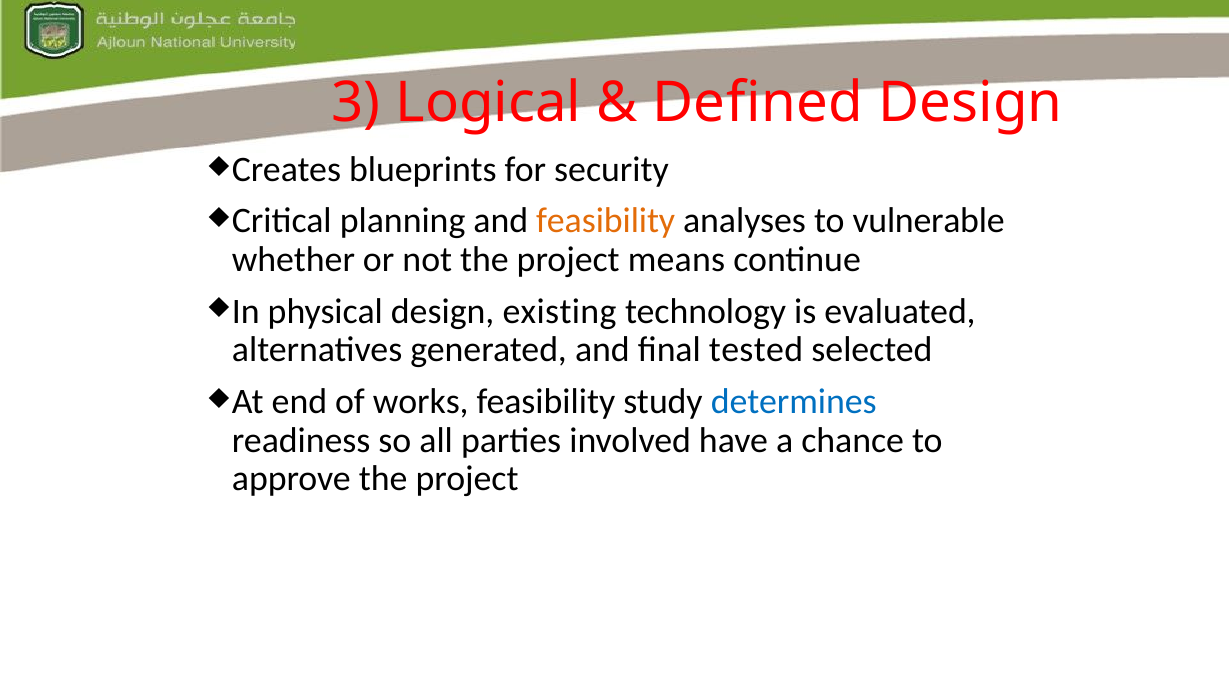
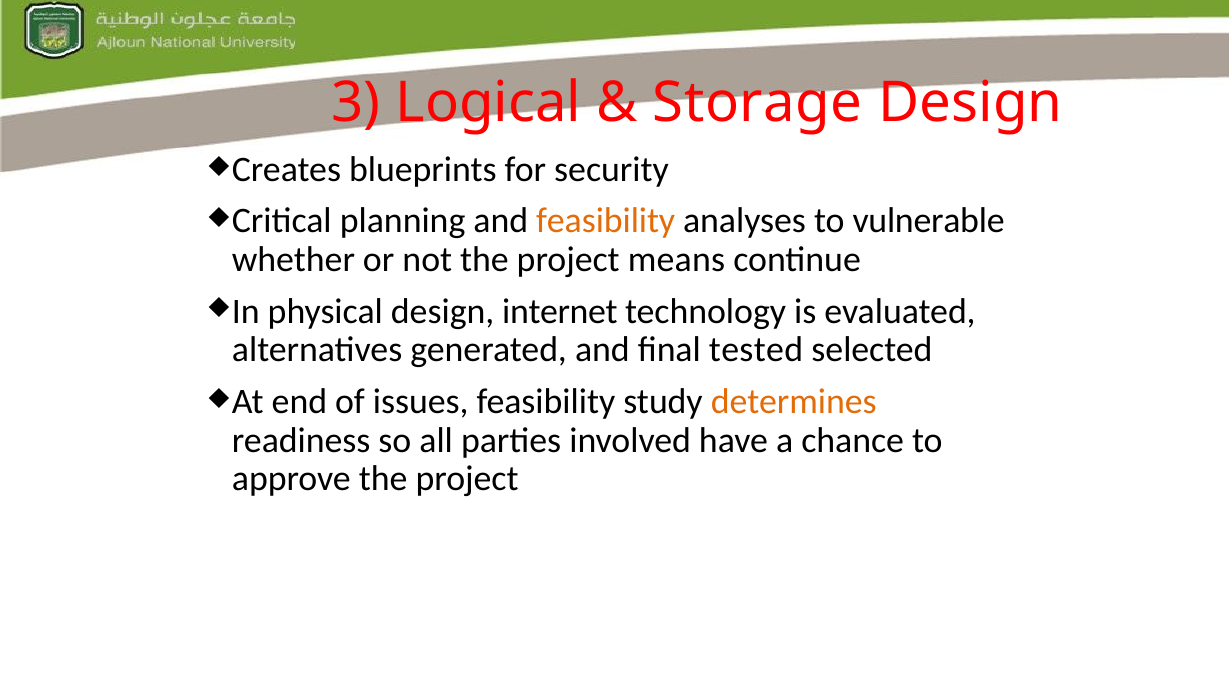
Defined: Defined -> Storage (758, 103)
existing: existing -> internet (560, 312)
works: works -> issues (421, 402)
determines colour: blue -> orange (794, 402)
